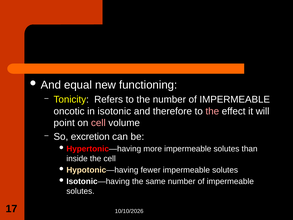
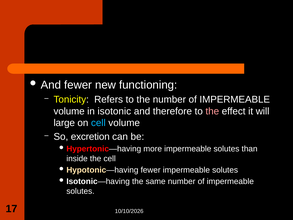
And equal: equal -> fewer (78, 85)
oncotic: oncotic -> volume (69, 111)
point: point -> large (64, 123)
cell colour: pink -> light blue (98, 123)
